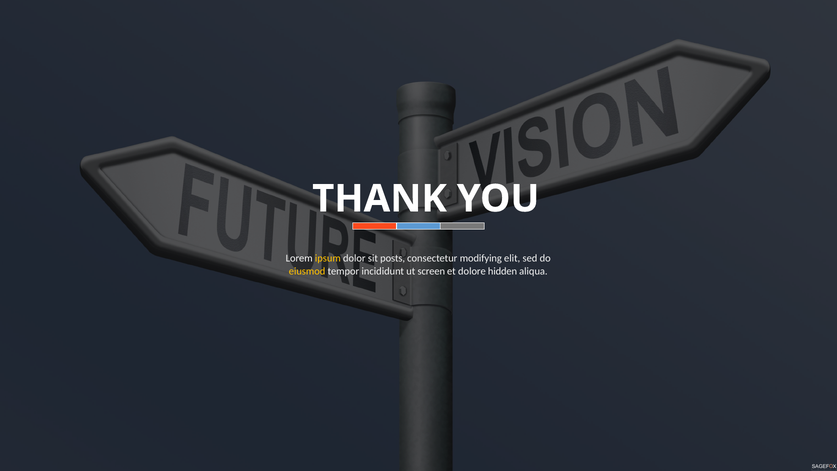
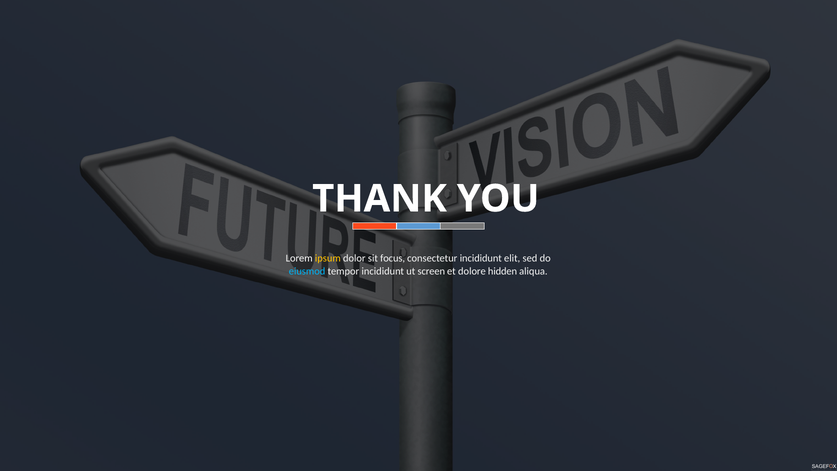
posts: posts -> focus (393, 258)
consectetur modifying: modifying -> incididunt (481, 258)
eiusmod colour: yellow -> light blue (307, 271)
